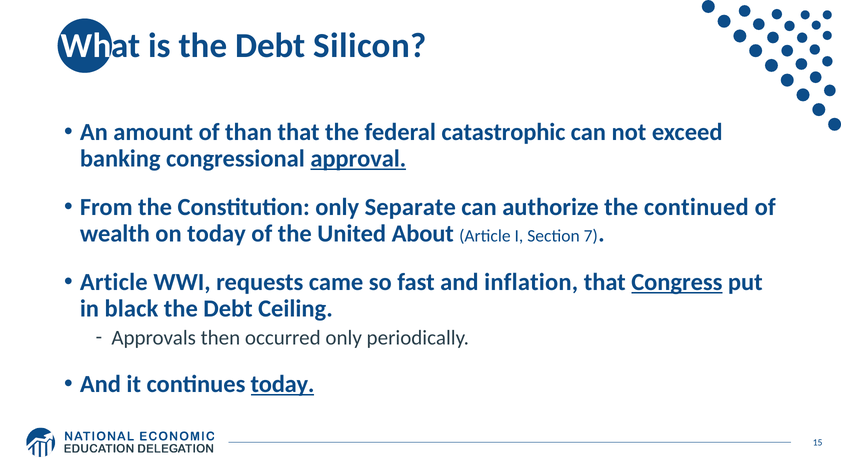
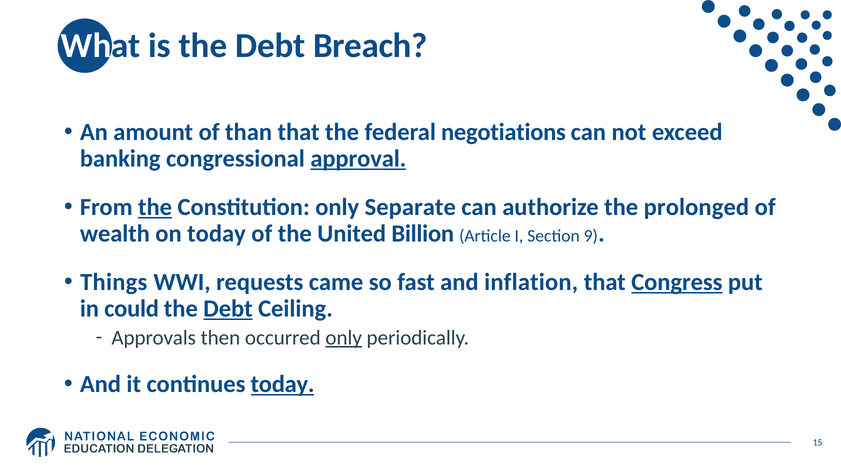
Silicon: Silicon -> Breach (370, 45)
catastrophic: catastrophic -> negotiations (503, 132)
the underline: none -> present (155, 207)
continued: continued -> prolonged (696, 207)
About: About -> Billion (423, 234)
7: 7 -> 9 (591, 236)
Article: Article -> Things (114, 282)
black: black -> could (132, 309)
Debt underline: none -> present (228, 309)
only underline: none -> present (344, 338)
